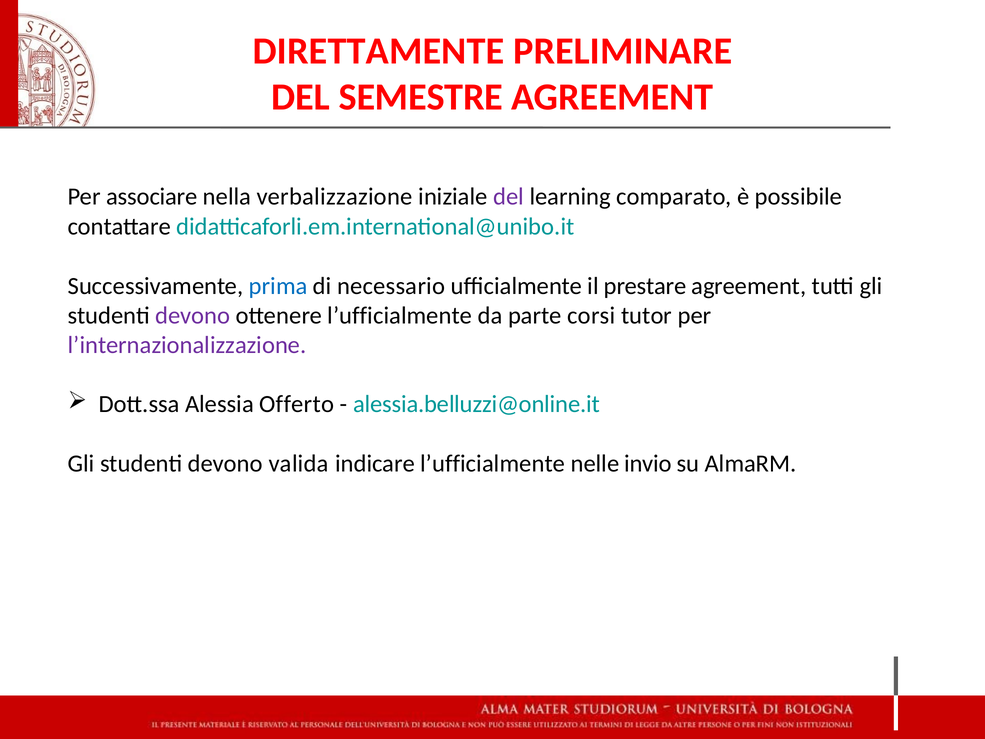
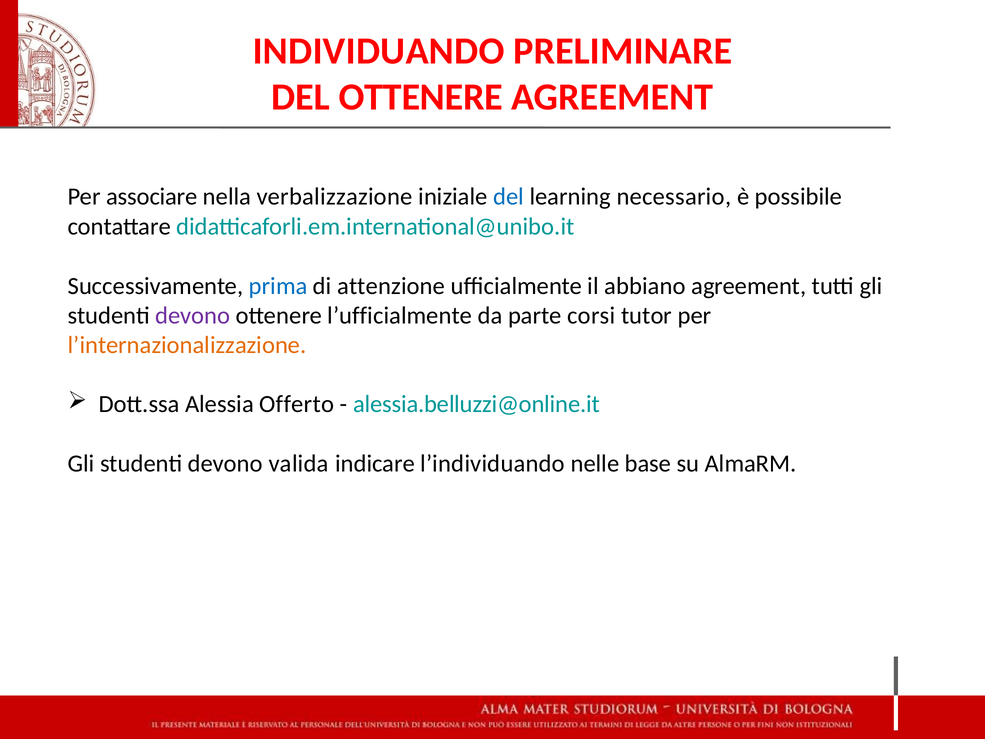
DIRETTAMENTE: DIRETTAMENTE -> INDIVIDUANDO (379, 51)
DEL SEMESTRE: SEMESTRE -> OTTENERE (421, 97)
del colour: purple -> blue (509, 197)
comparato: comparato -> necessario (674, 197)
necessario: necessario -> attenzione (391, 286)
prestare: prestare -> abbiano (645, 286)
l’internazionalizzazione colour: purple -> orange (187, 345)
indicare l’ufficialmente: l’ufficialmente -> l’individuando (493, 464)
invio: invio -> base (648, 464)
